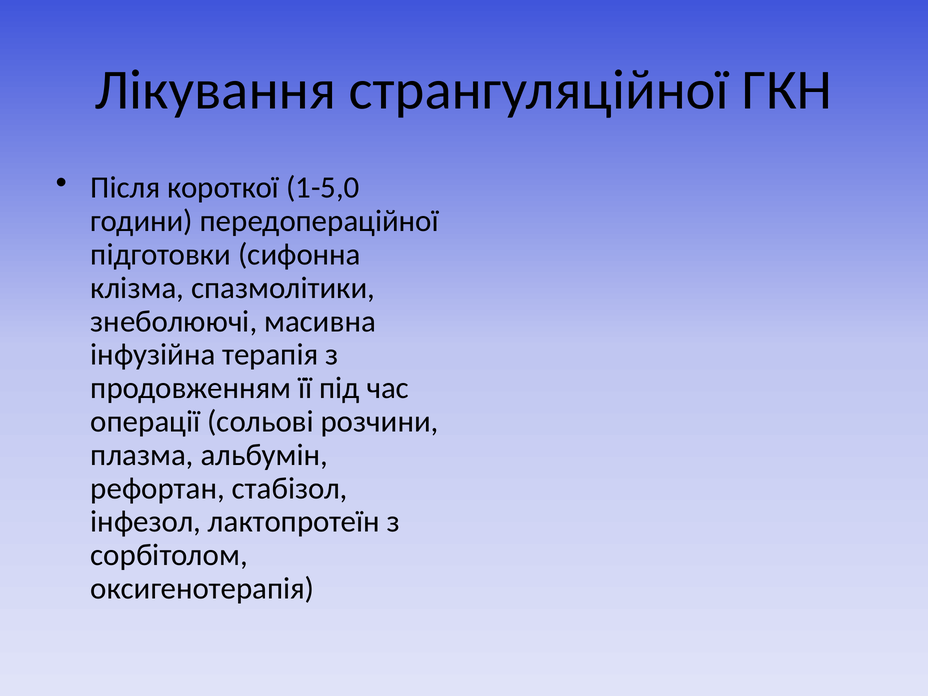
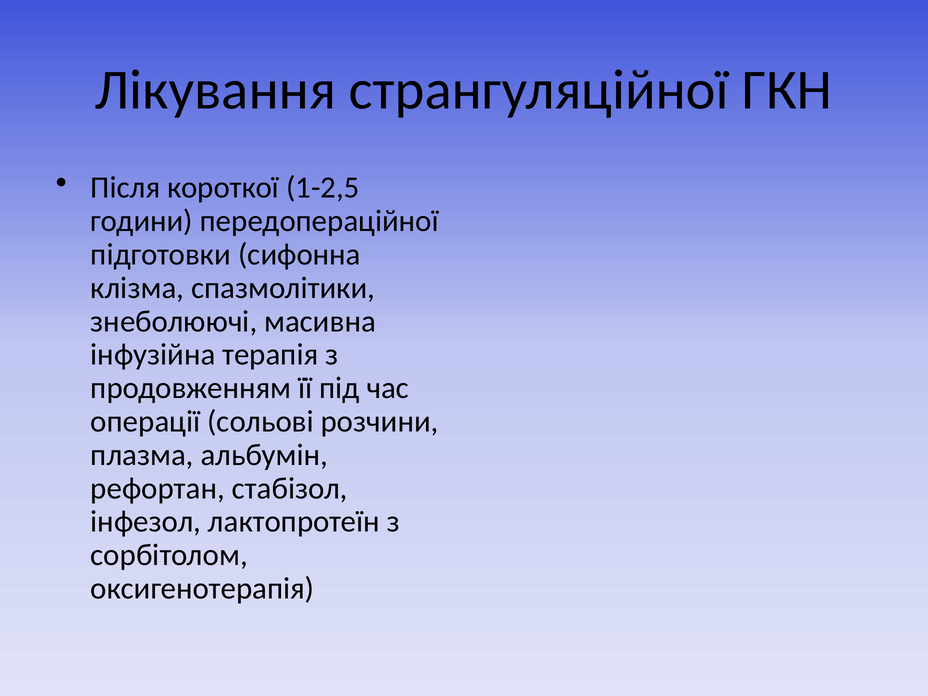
1-5,0: 1-5,0 -> 1-2,5 (323, 188)
